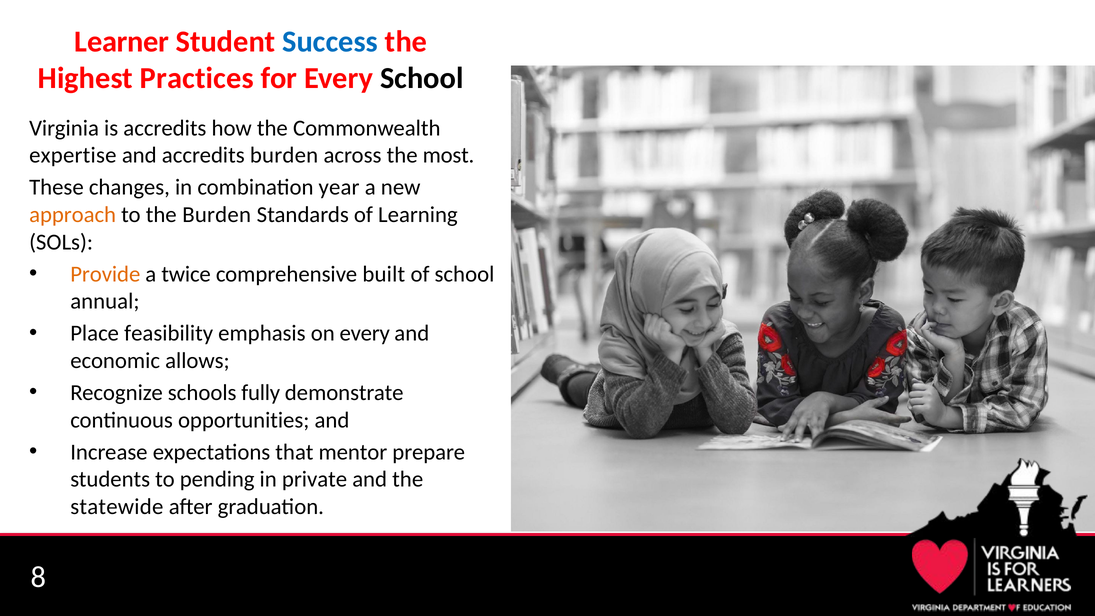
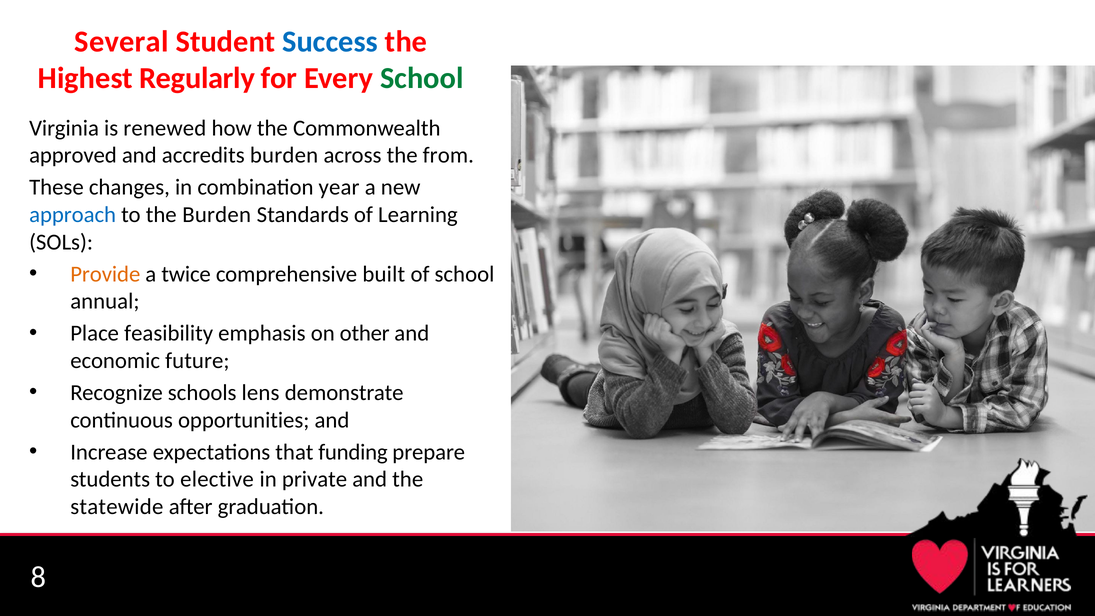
Learner: Learner -> Several (122, 42)
Practices: Practices -> Regularly (197, 78)
School colour: black -> green (422, 78)
is accredits: accredits -> renewed (165, 128)
expertise: expertise -> approved (73, 155)
most: most -> from (448, 155)
approach colour: orange -> blue (73, 215)
on every: every -> other (365, 333)
allows: allows -> future (197, 361)
fully: fully -> lens (261, 393)
mentor: mentor -> funding (353, 452)
pending: pending -> elective (217, 479)
